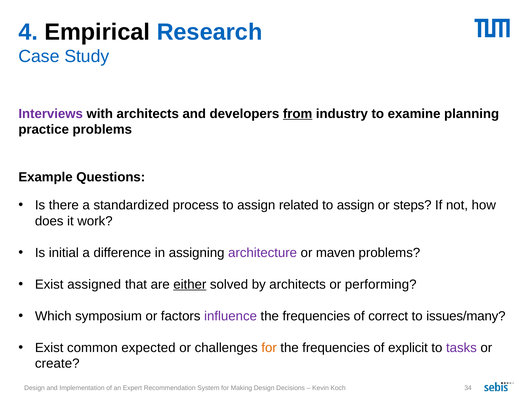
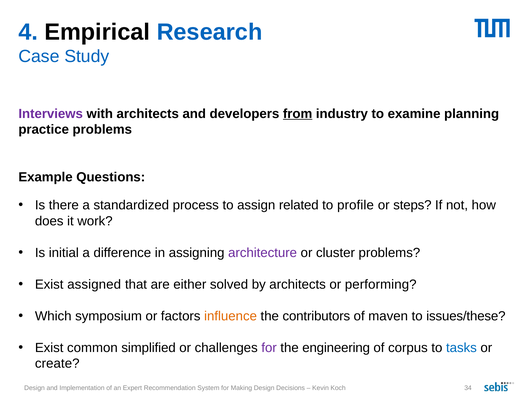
assign: assign -> profile (355, 205)
maven: maven -> cluster (335, 253)
either underline: present -> none (190, 284)
inﬂuence colour: purple -> orange (231, 316)
frequencies: frequencies -> contributors (316, 316)
correct: correct -> maven (388, 316)
issues/many: issues/many -> issues/these (466, 316)
expected: expected -> simplified (149, 348)
for colour: orange -> purple (269, 348)
frequencies: frequencies -> engineering (336, 348)
explicit: explicit -> corpus (408, 348)
tasks colour: purple -> blue (461, 348)
